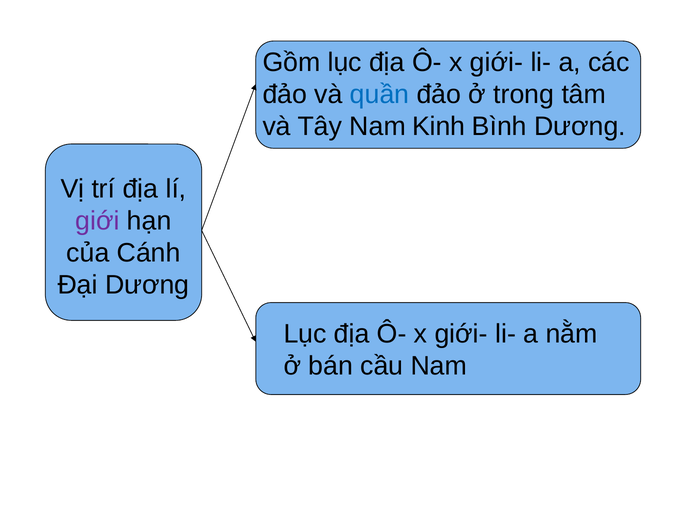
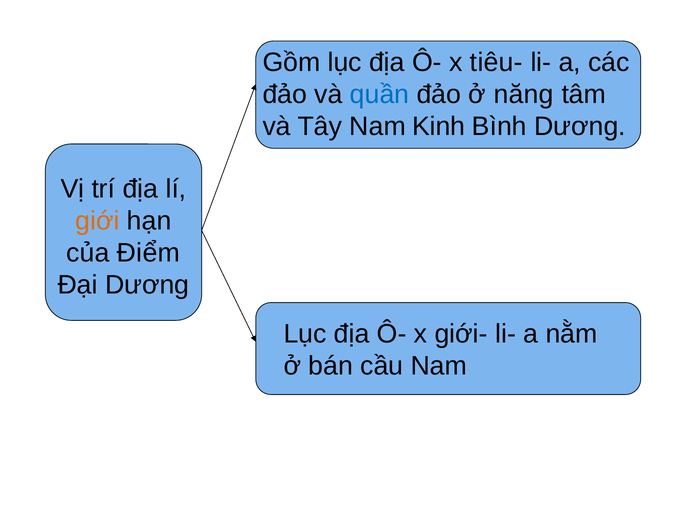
giới-: giới- -> tiêu- (496, 62)
trong: trong -> năng (524, 94)
giới colour: purple -> orange (98, 221)
Cánh: Cánh -> Điểm (149, 253)
